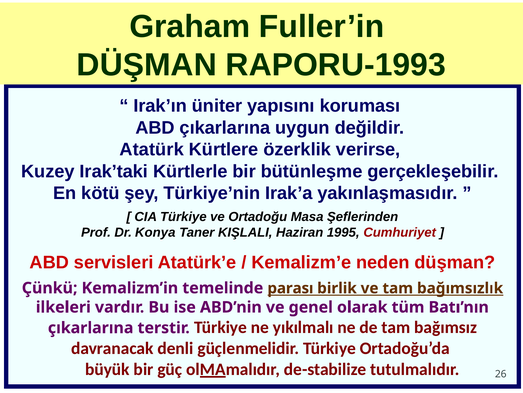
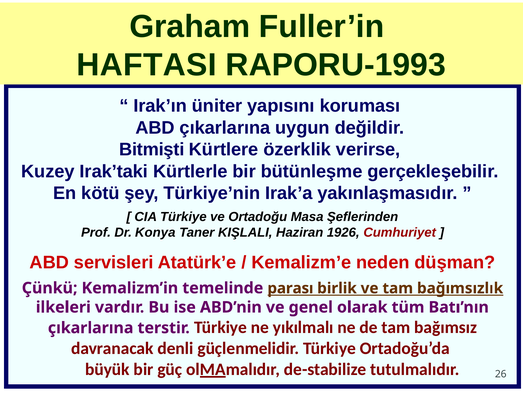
DÜŞMAN: DÜŞMAN -> HAFTASI (147, 65)
Atatürk: Atatürk -> Bitmişti (152, 149)
1995: 1995 -> 1926 (343, 232)
